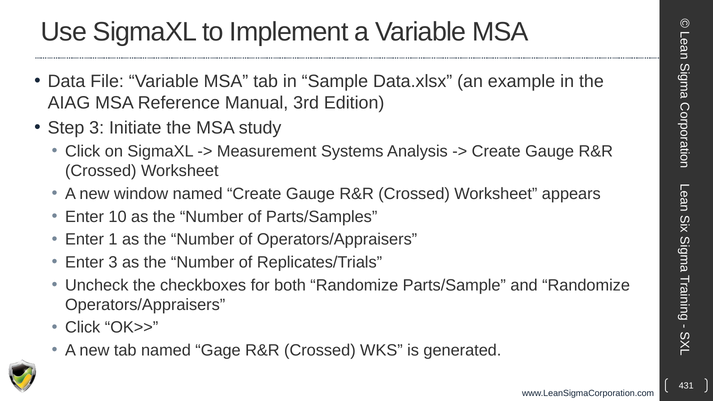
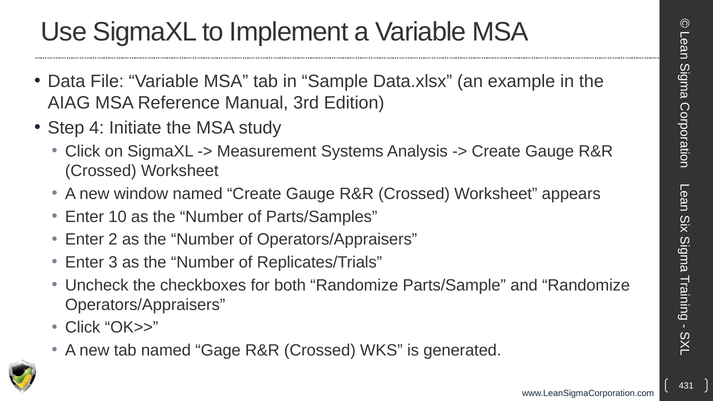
Step 3: 3 -> 4 (97, 128)
1: 1 -> 2 (113, 240)
